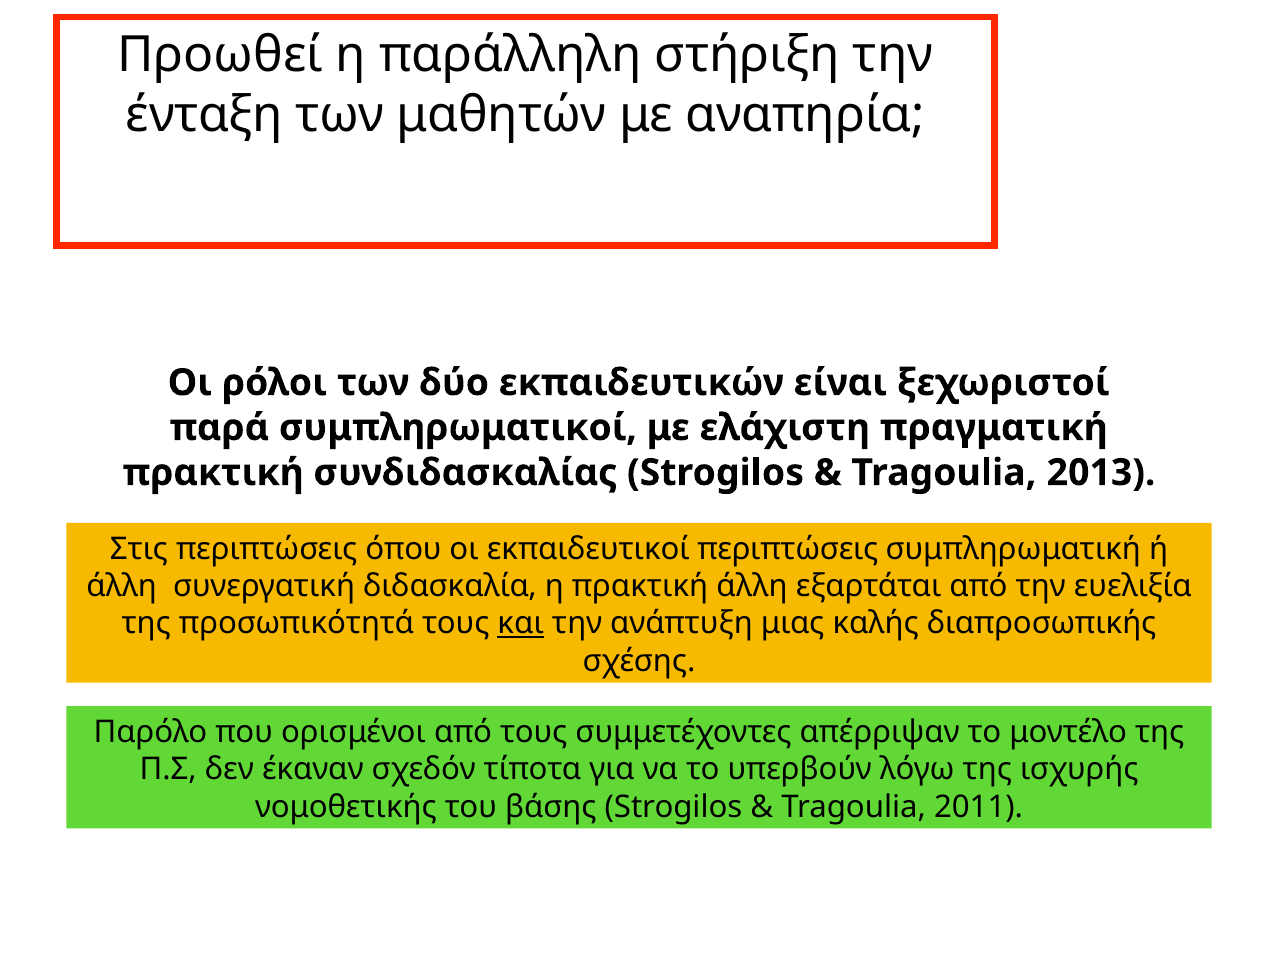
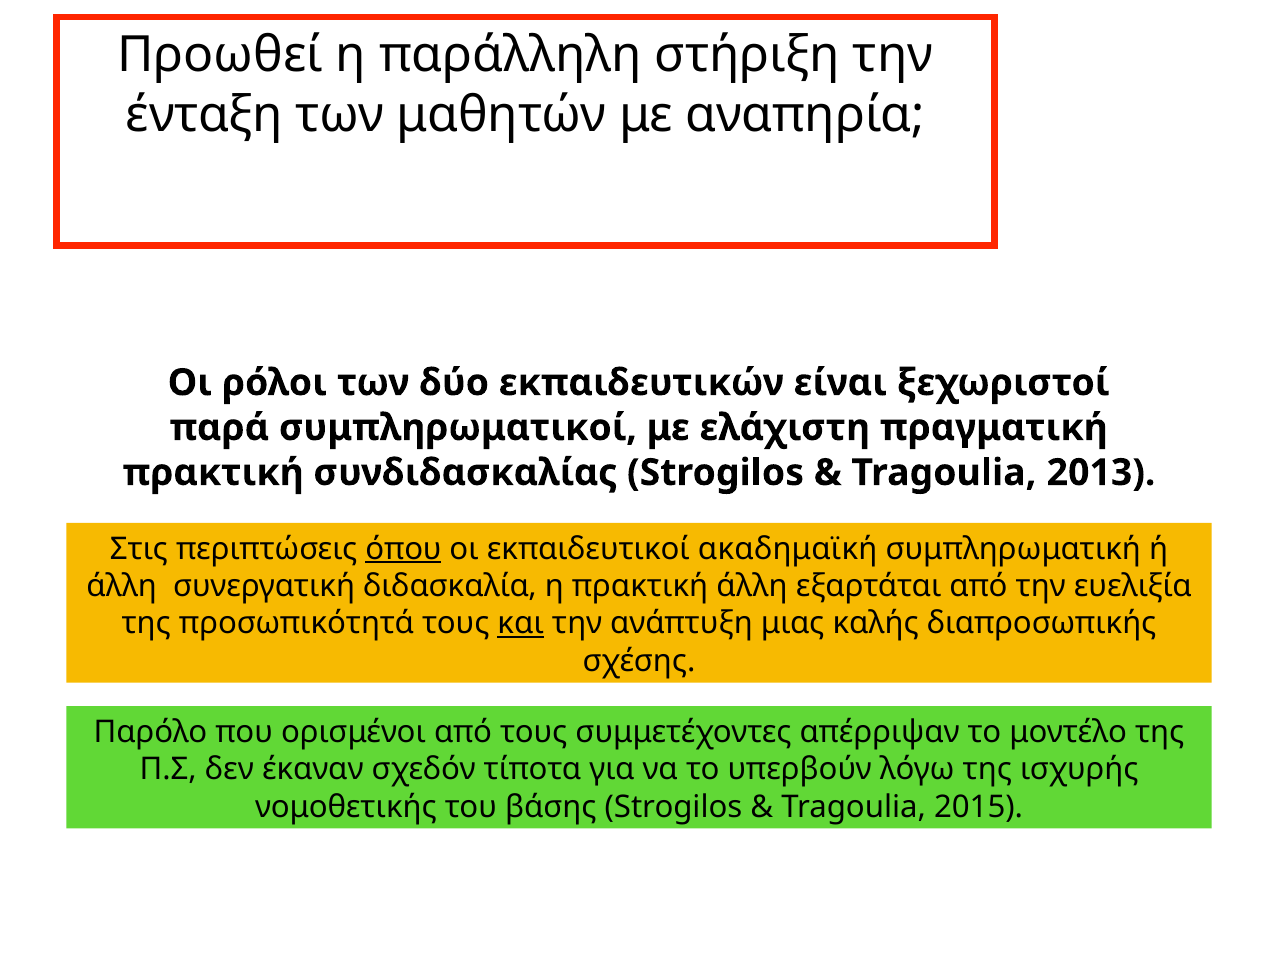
όπου underline: none -> present (403, 548)
εκπαιδευτικοί περιπτώσεις: περιπτώσεις -> ακαδημαϊκή (788, 548)
2011: 2011 -> 2015 (979, 806)
